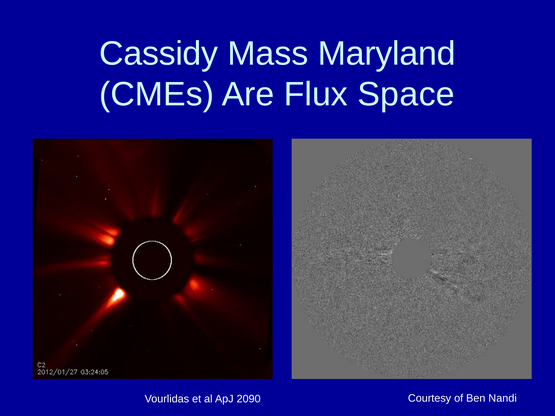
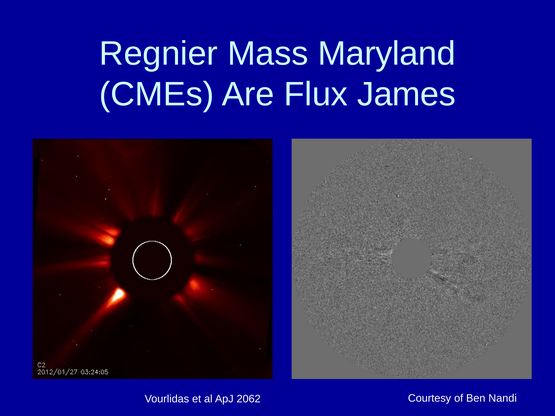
Cassidy: Cassidy -> Regnier (159, 54)
Space: Space -> James (406, 94)
2090: 2090 -> 2062 (249, 399)
